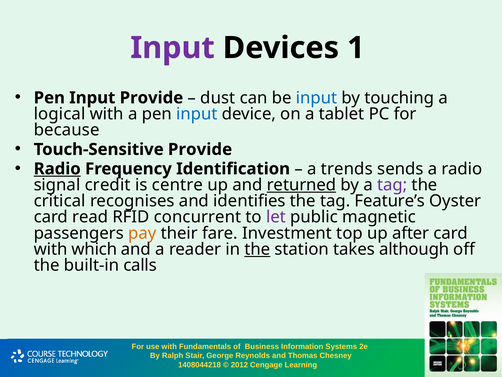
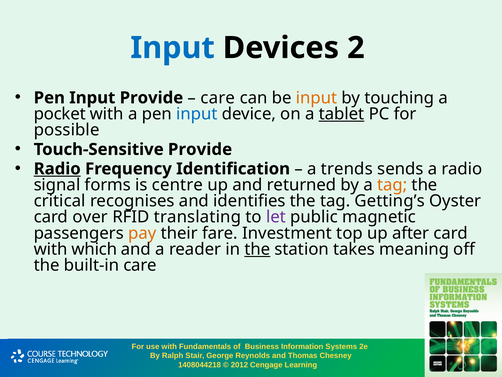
Input colour: purple -> blue (173, 48)
1: 1 -> 2 (356, 48)
dust: dust -> care (218, 98)
input colour: blue -> orange (317, 98)
logical: logical -> pocket (60, 114)
tablet underline: none -> present (342, 114)
because: because -> possible (67, 130)
credit: credit -> forms (108, 185)
returned underline: present -> none (301, 185)
tag colour: purple -> orange (392, 185)
Feature’s: Feature’s -> Getting’s (390, 201)
read: read -> over (90, 217)
concurrent: concurrent -> translating (197, 217)
although: although -> meaning (414, 249)
built-in calls: calls -> care (140, 265)
